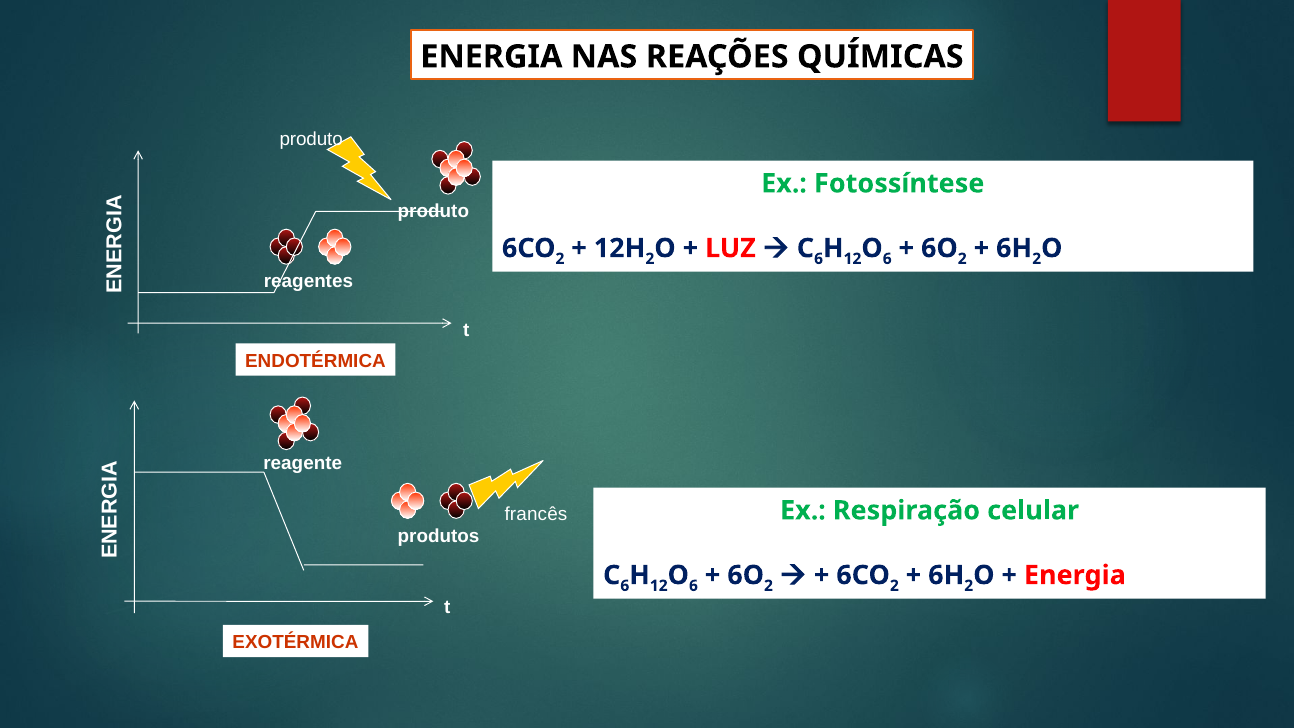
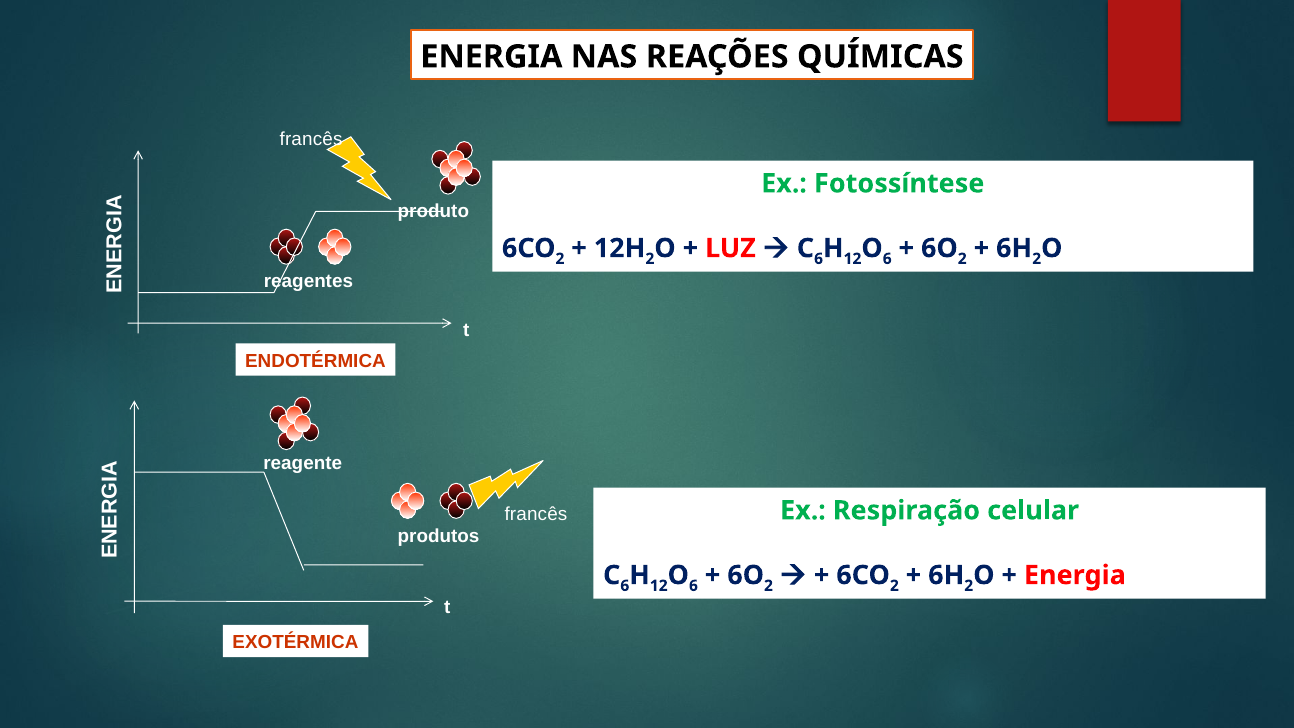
produto: produto -> francês (311, 139)
